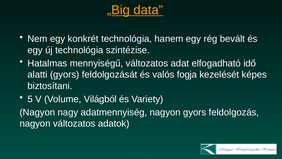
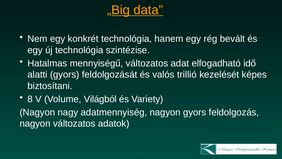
fogja: fogja -> trillió (187, 74)
5: 5 -> 8 (30, 99)
